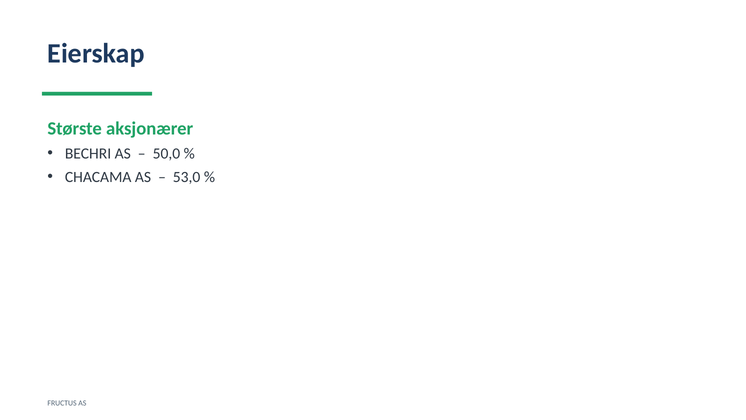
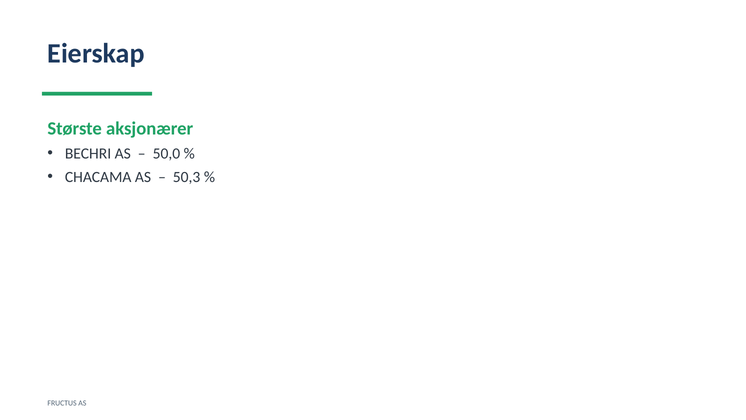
53,0: 53,0 -> 50,3 (187, 177)
